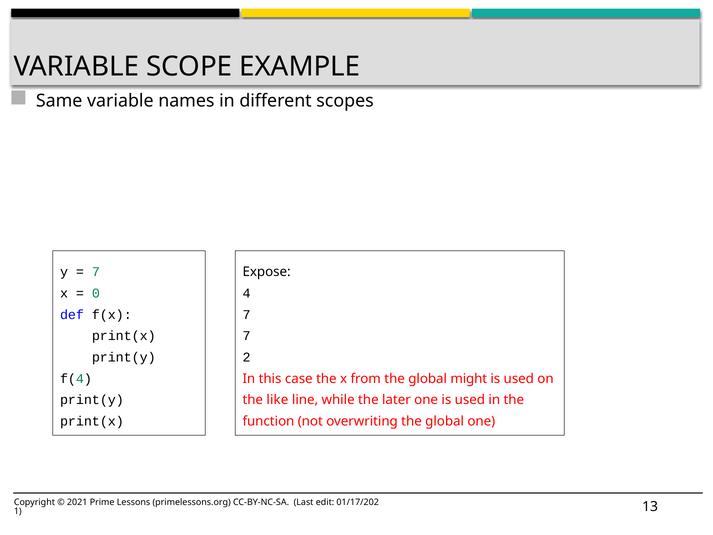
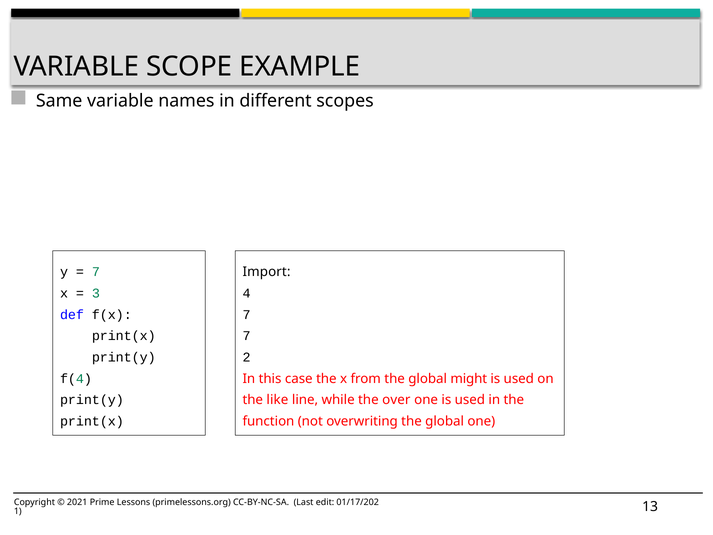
Expose: Expose -> Import (267, 272)
0: 0 -> 3 (96, 293)
later: later -> over (396, 400)
